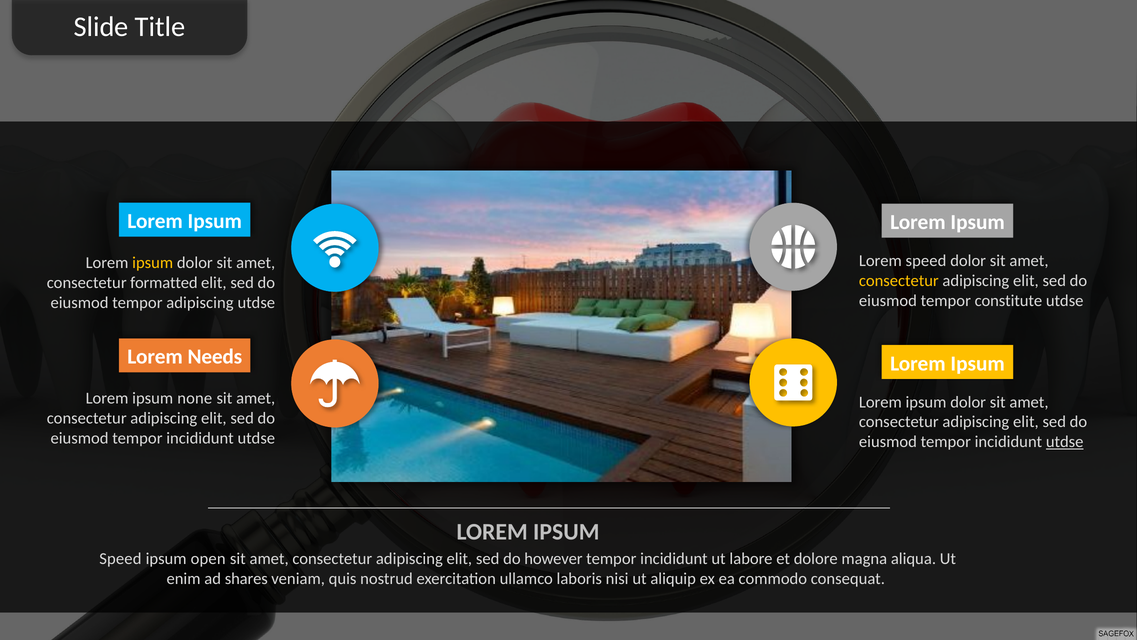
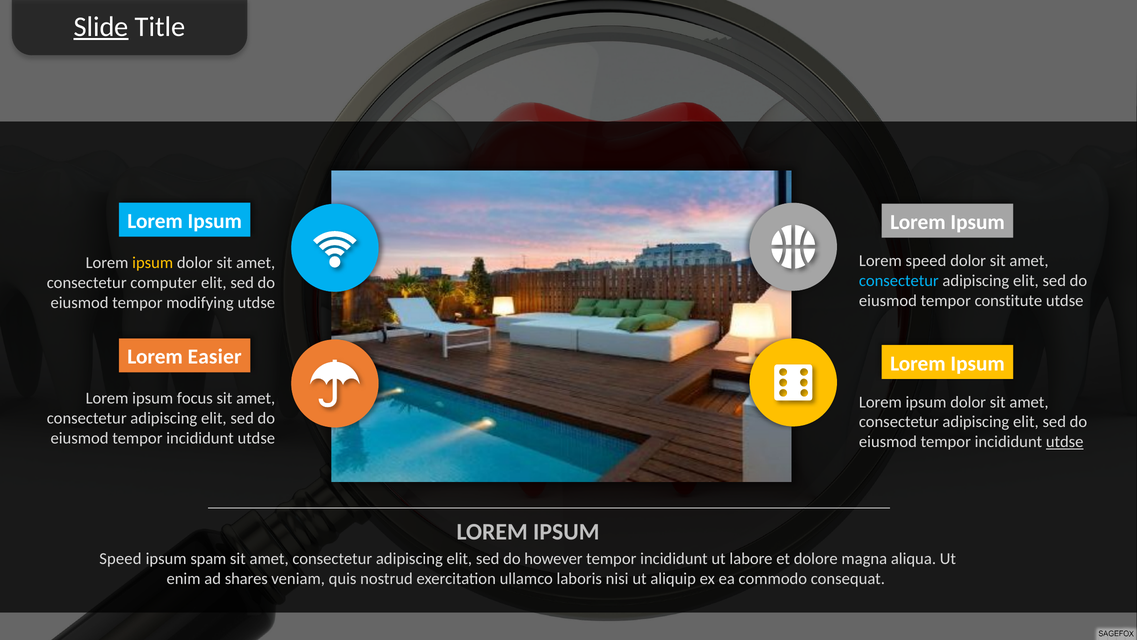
Slide underline: none -> present (101, 27)
consectetur colour: yellow -> light blue (899, 281)
formatted: formatted -> computer (164, 282)
tempor adipiscing: adipiscing -> modifying (200, 302)
Needs: Needs -> Easier (215, 357)
none: none -> focus (195, 398)
open: open -> spam (208, 558)
